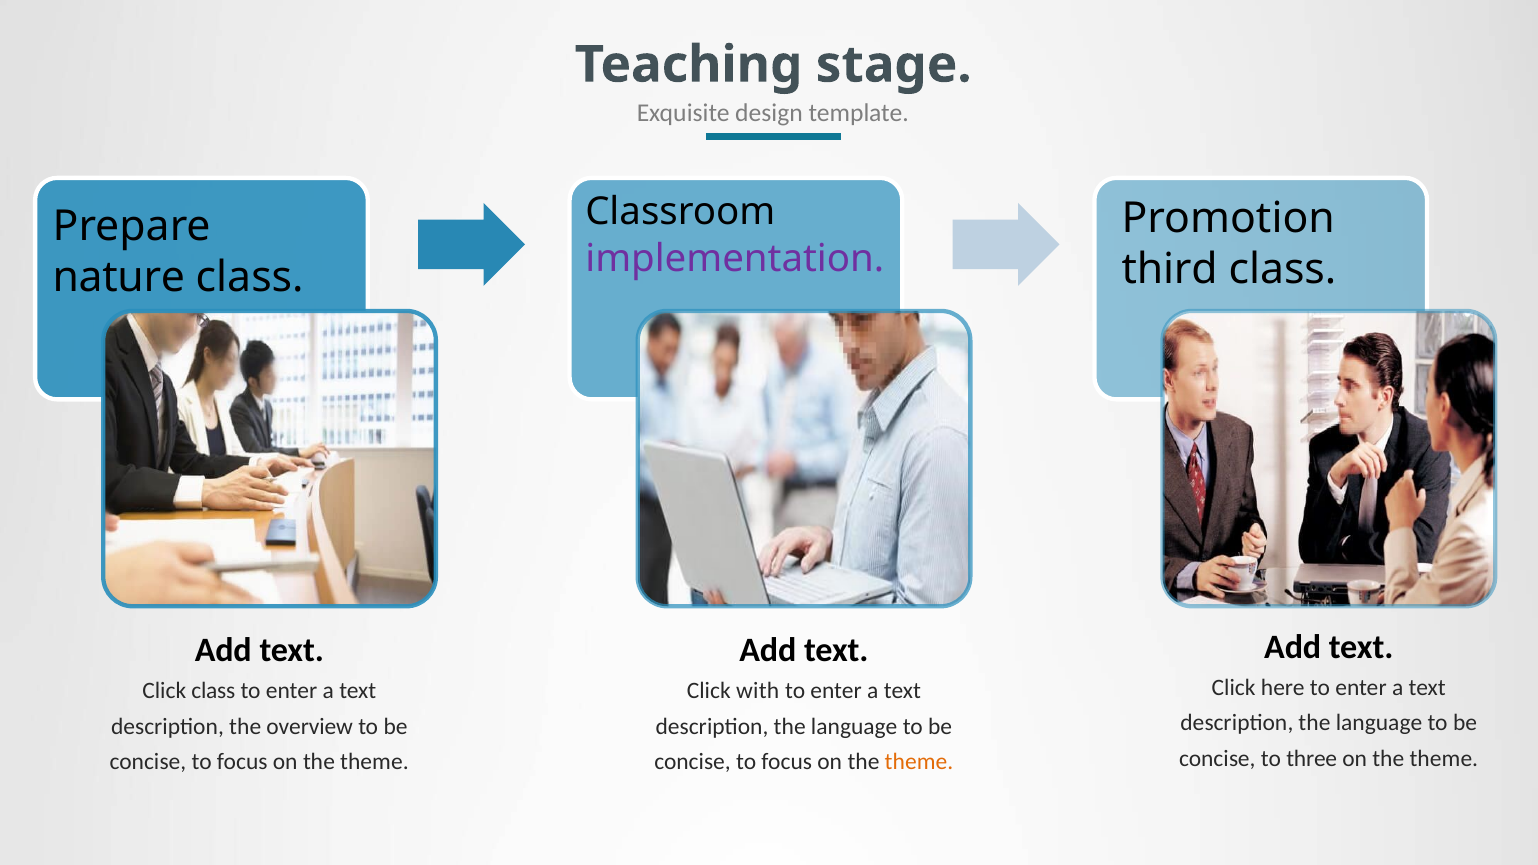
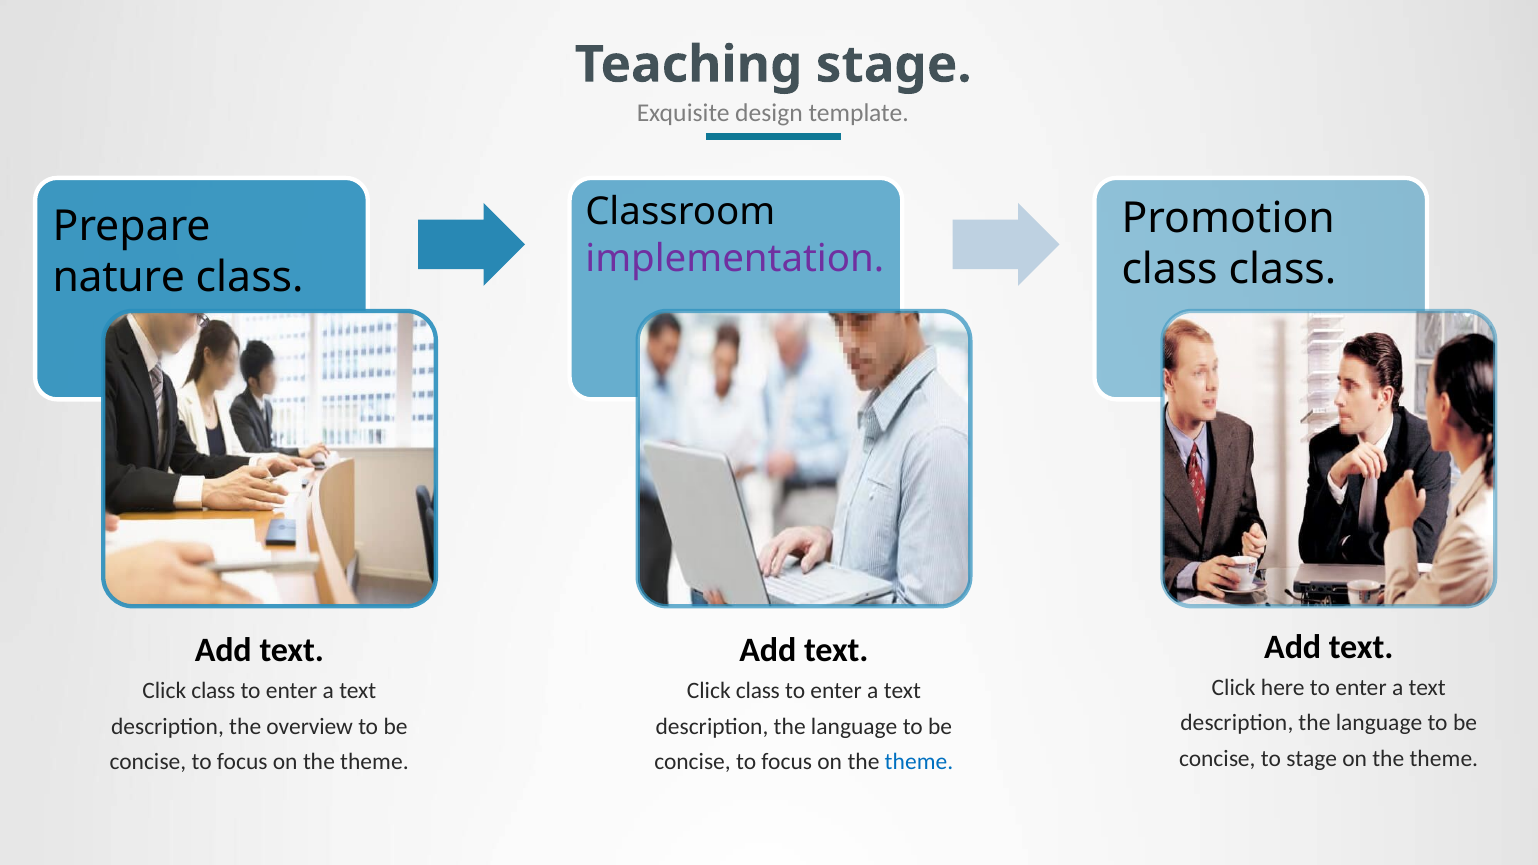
third: third -> class (1170, 270)
with: with -> class (758, 691)
to three: three -> stage (1312, 759)
theme colour: orange -> blue (919, 762)
